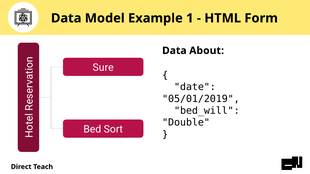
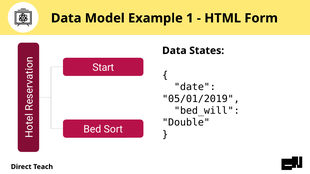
About: About -> States (207, 51)
Sure: Sure -> Start (103, 68)
